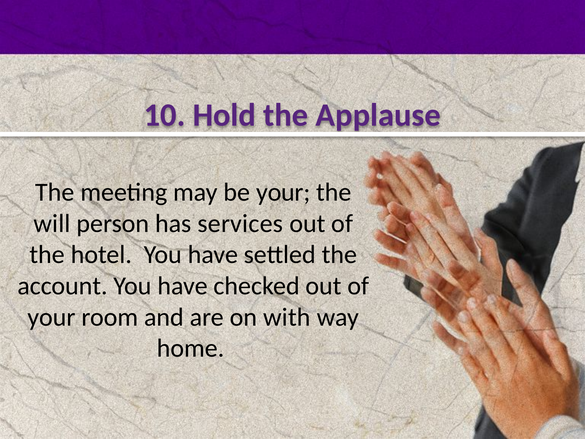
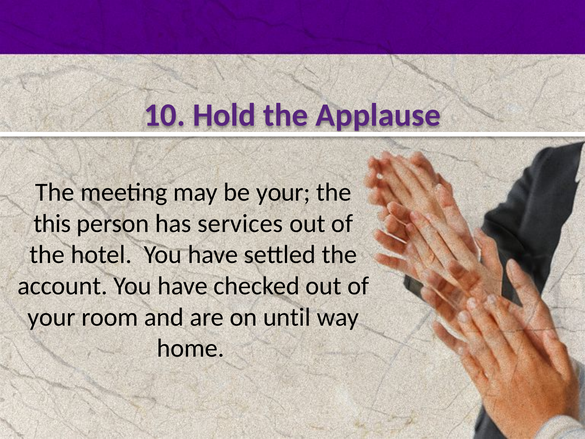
will: will -> this (52, 223)
with: with -> until (287, 317)
